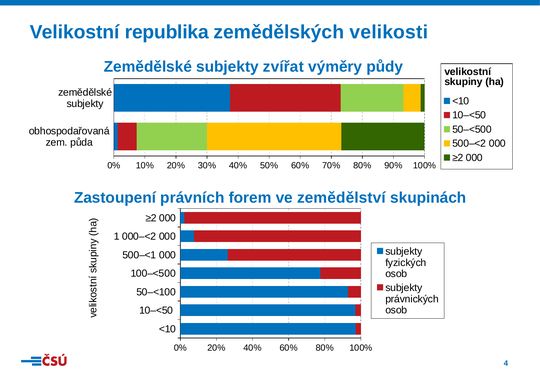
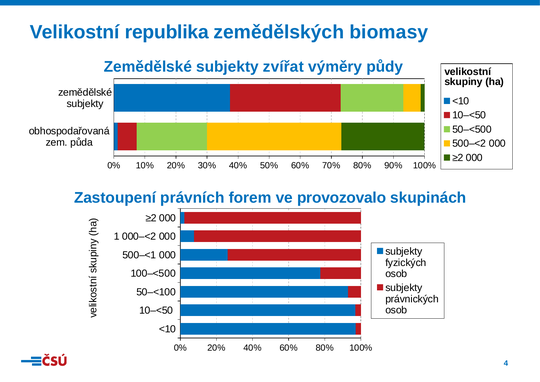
velikosti: velikosti -> biomasy (389, 32)
zemědělství: zemědělství -> provozovalo (342, 198)
